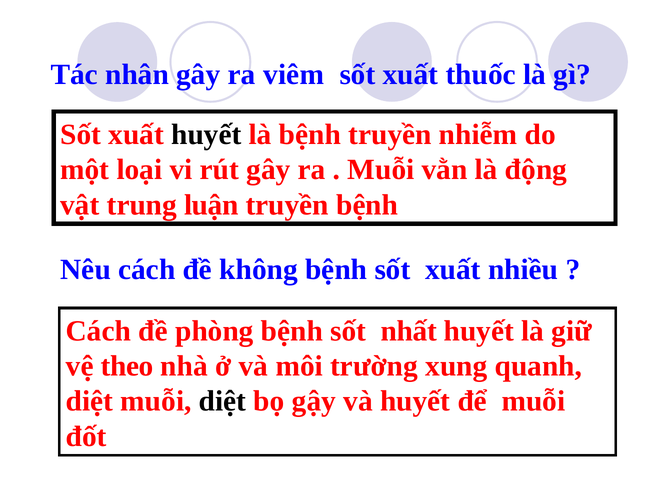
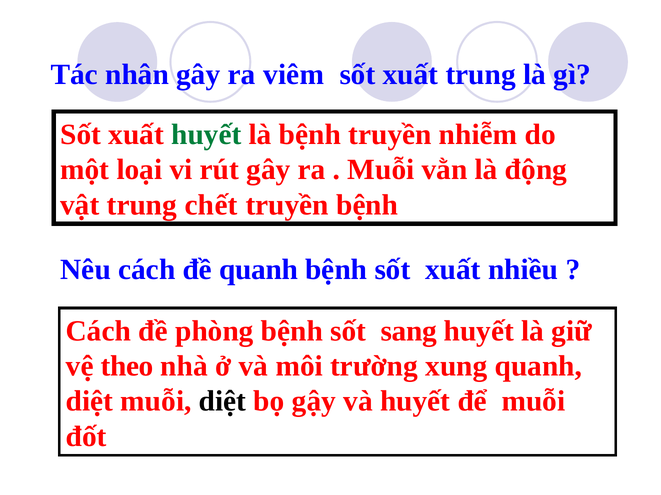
xuất thuốc: thuốc -> trung (481, 75)
huyết colour: black -> green (206, 135)
luận: luận -> chết (211, 205)
đề không: không -> quanh (259, 270)
nhất: nhất -> sang (409, 331)
